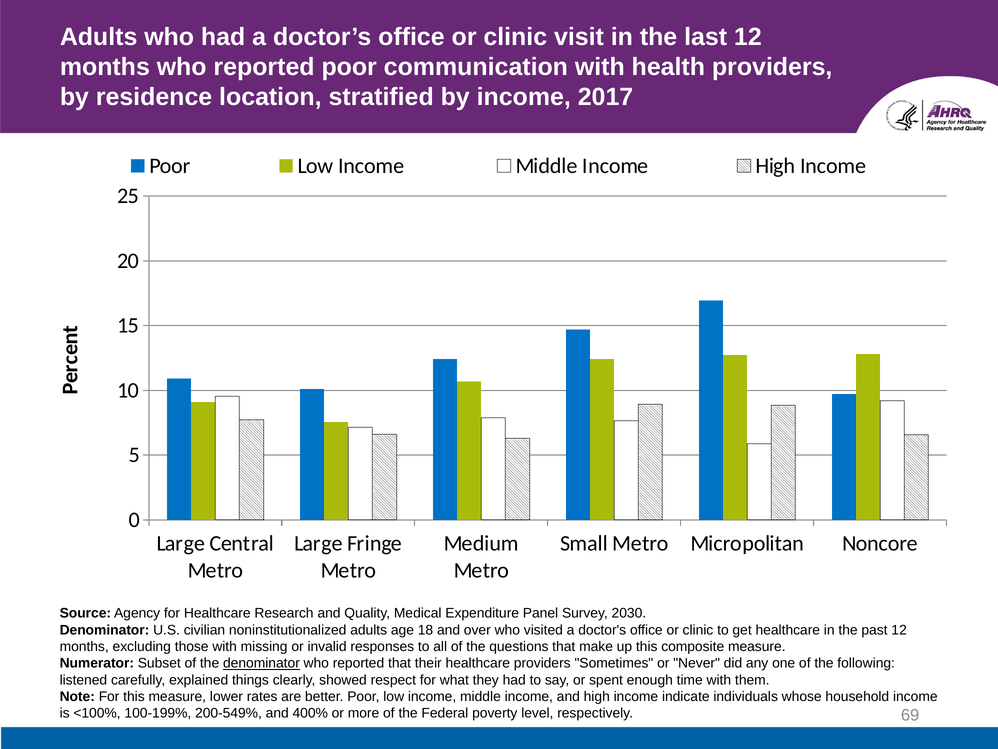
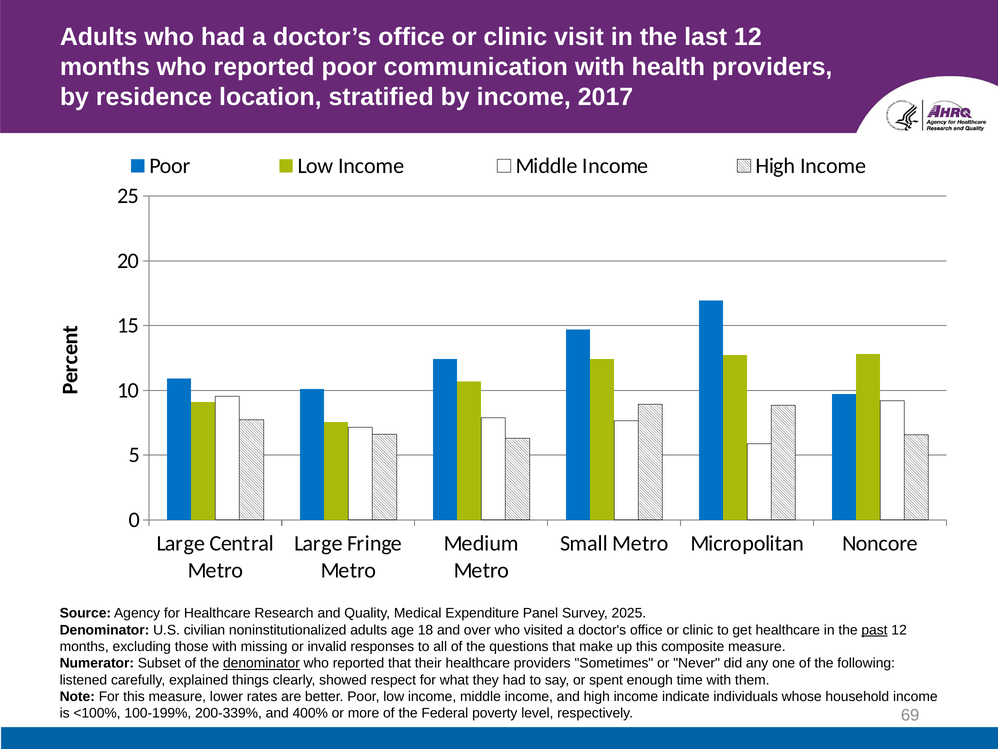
2030: 2030 -> 2025 (629, 613)
past underline: none -> present (874, 630)
200-549%: 200-549% -> 200-339% (228, 713)
